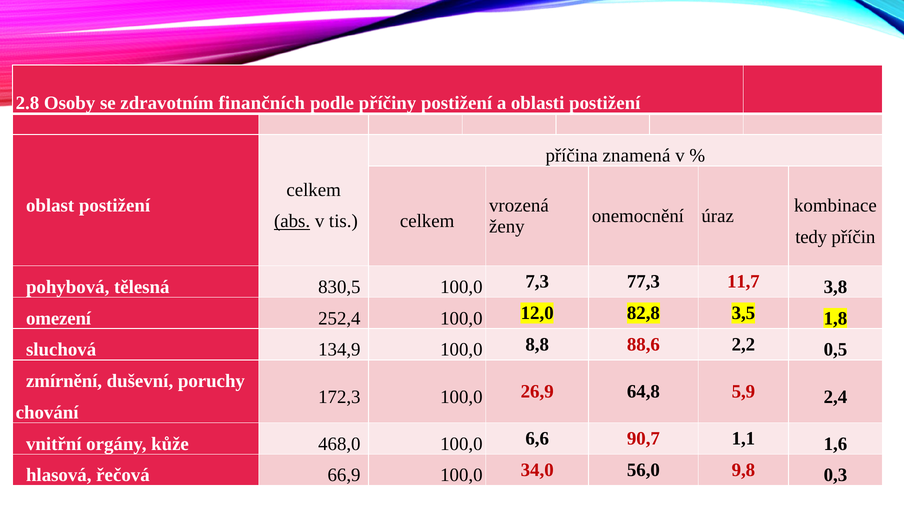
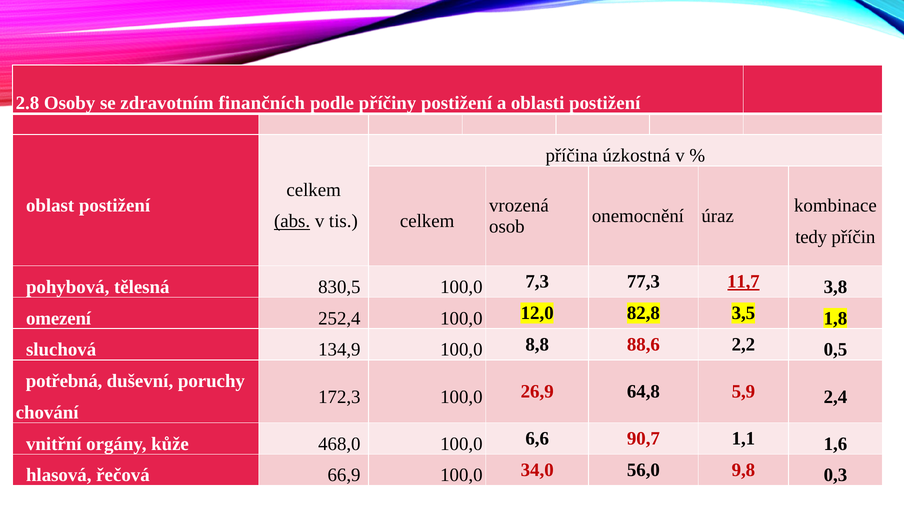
znamená: znamená -> úzkostná (636, 155)
ženy: ženy -> osob (507, 226)
11,7 underline: none -> present (743, 281)
zmírnění: zmírnění -> potřebná (64, 381)
